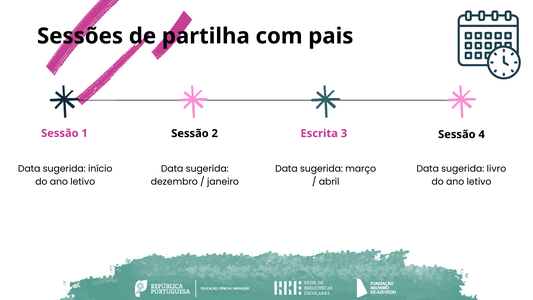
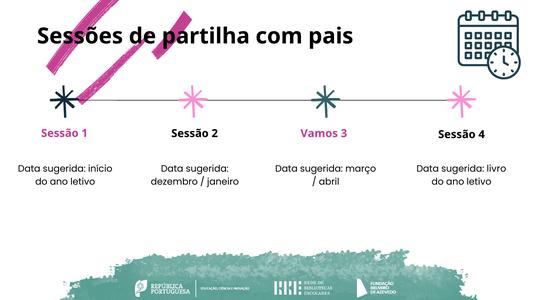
Escrita: Escrita -> Vamos (319, 133)
